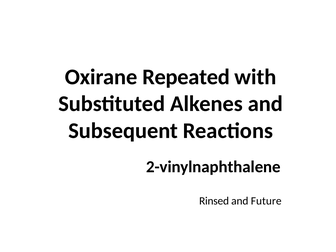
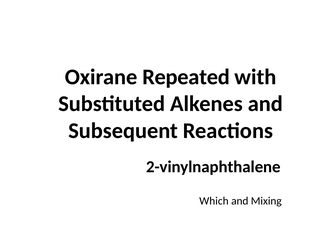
Rinsed: Rinsed -> Which (214, 201)
Future: Future -> Mixing (266, 201)
